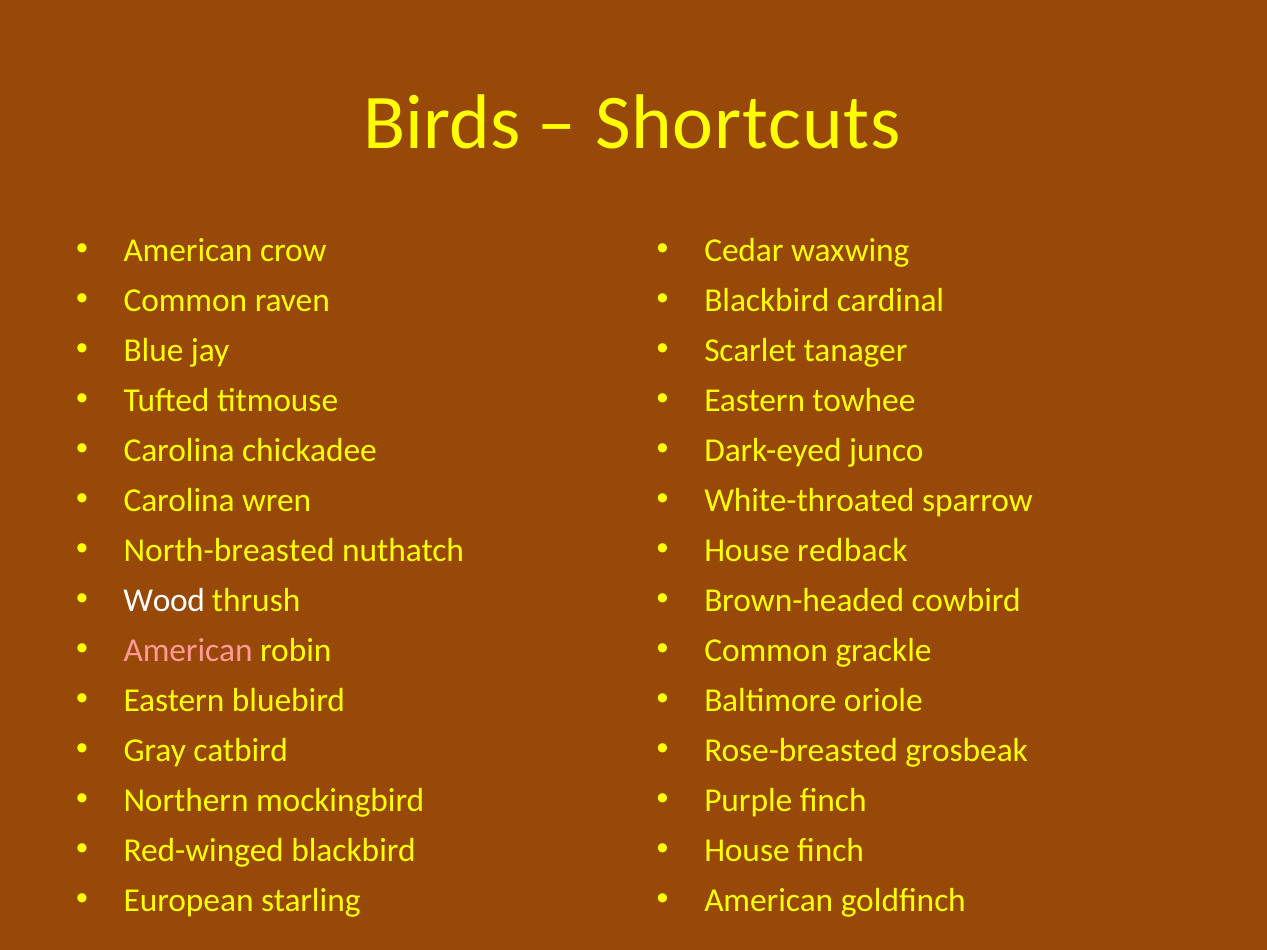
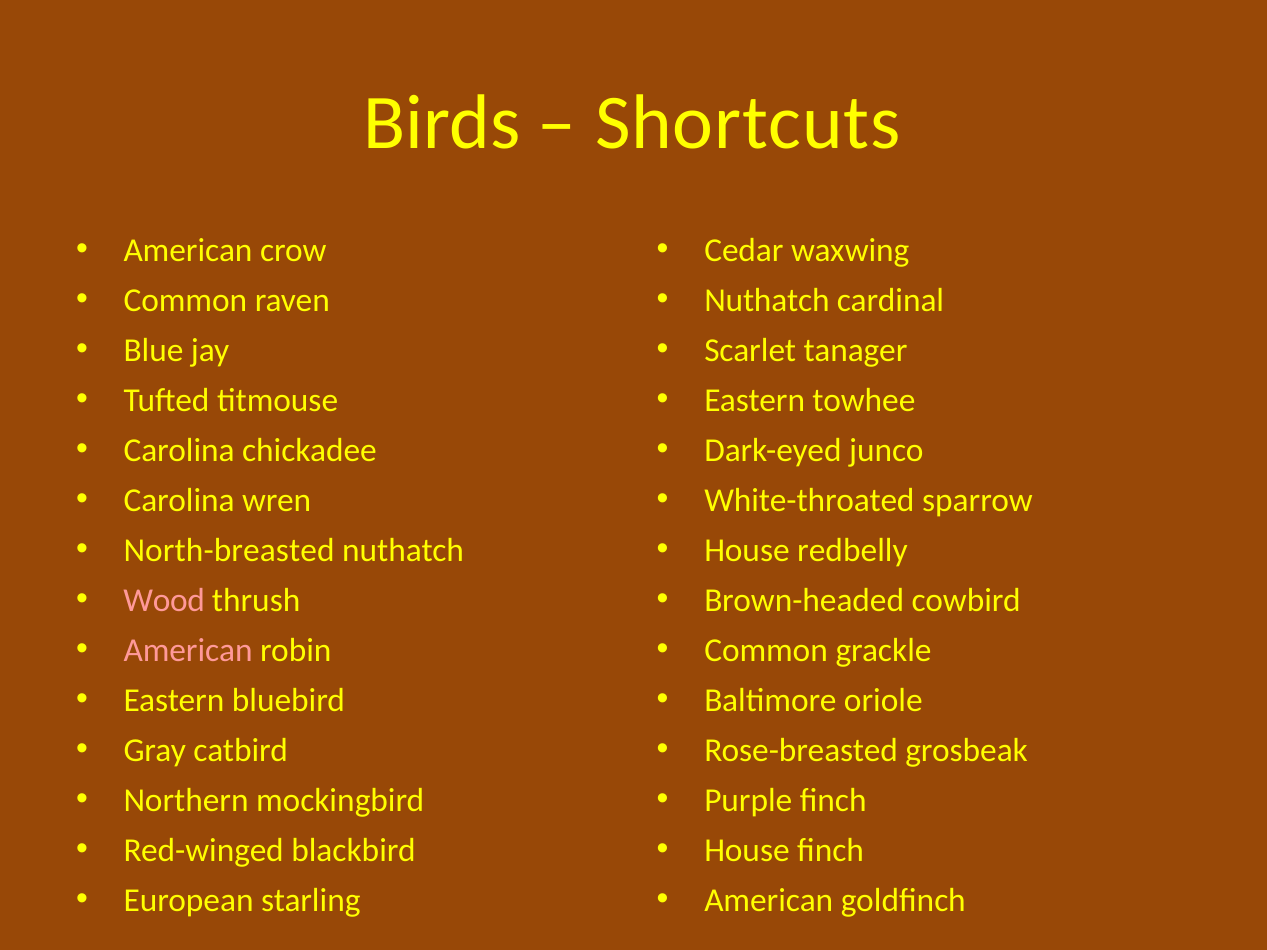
Blackbird: Blackbird -> Nuthatch (767, 300)
redback: redback -> redbelly (852, 550)
Wood colour: white -> pink (164, 600)
